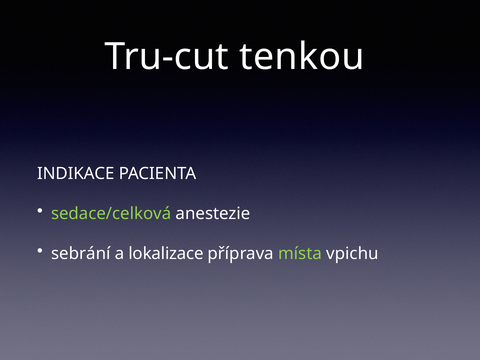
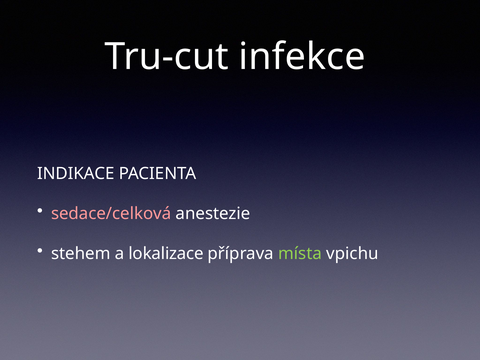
tenkou: tenkou -> infekce (302, 57)
sedace/celková colour: light green -> pink (111, 214)
sebrání: sebrání -> stehem (81, 254)
